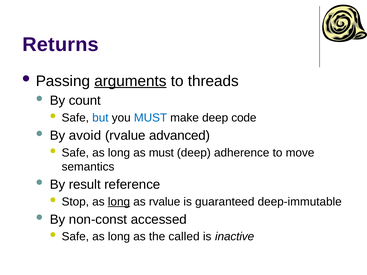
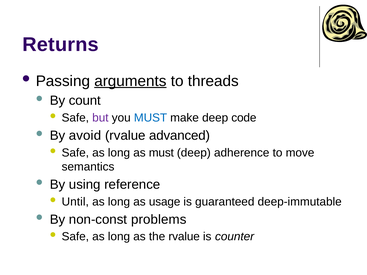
but colour: blue -> purple (100, 118)
result: result -> using (85, 185)
Stop: Stop -> Until (75, 202)
long underline: present -> none (119, 202)
as rvalue: rvalue -> usage (165, 202)
accessed: accessed -> problems (159, 220)
the called: called -> rvalue (184, 237)
inactive: inactive -> counter (235, 237)
